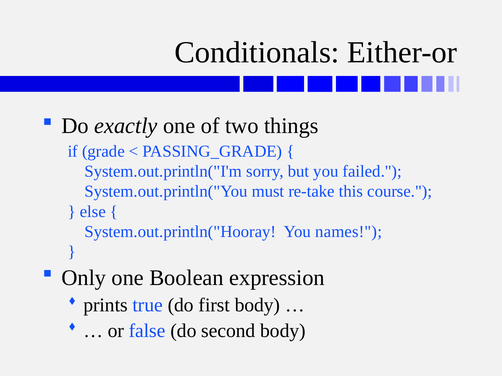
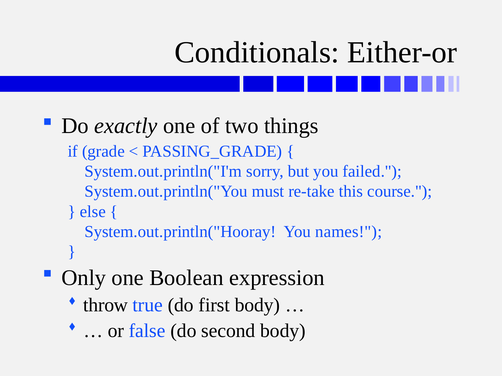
prints: prints -> throw (106, 305)
